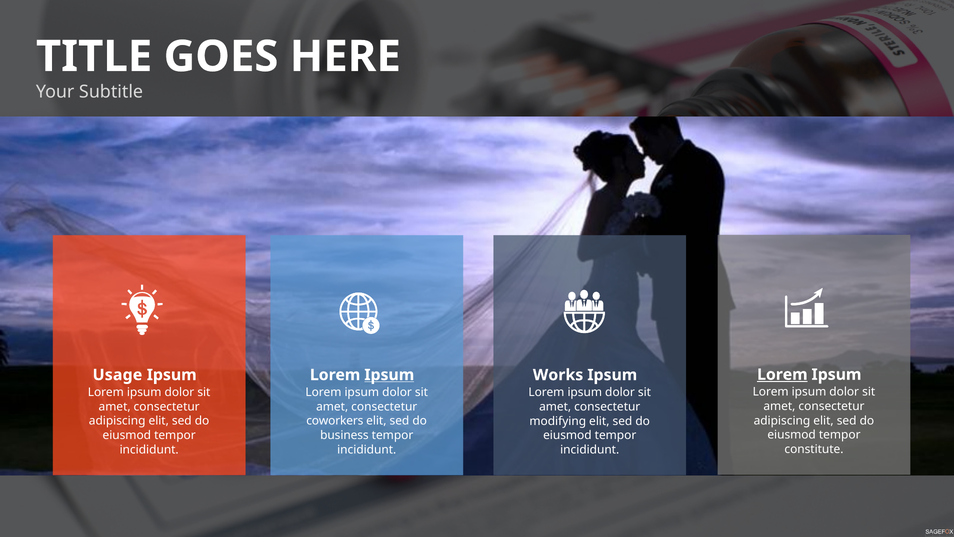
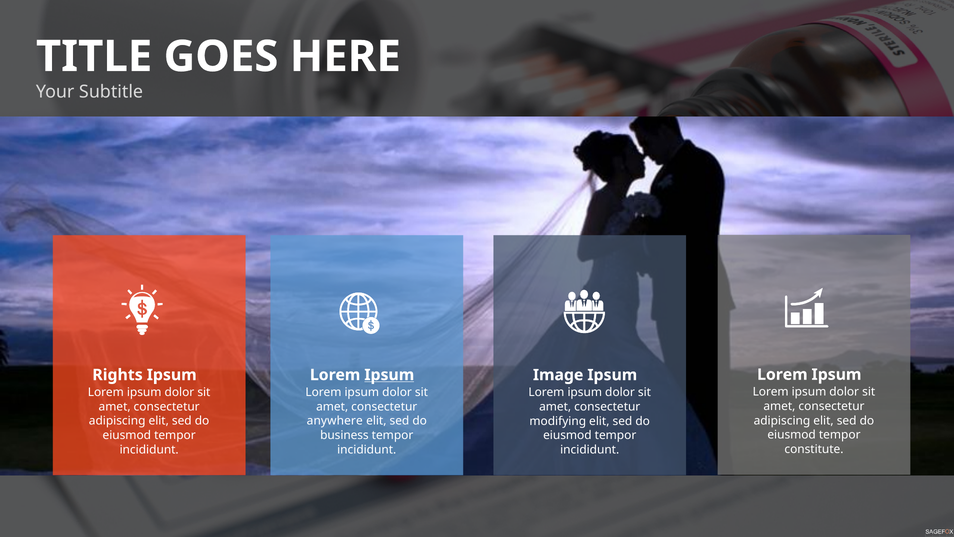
Lorem underline: present -> none (782, 374)
Usage: Usage -> Rights (118, 375)
Works: Works -> Image (558, 375)
coworkers: coworkers -> anywhere (335, 421)
